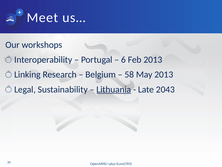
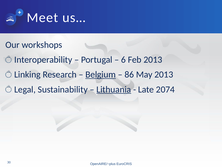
Belgium underline: none -> present (101, 74)
58: 58 -> 86 (129, 74)
2043: 2043 -> 2074 (165, 89)
